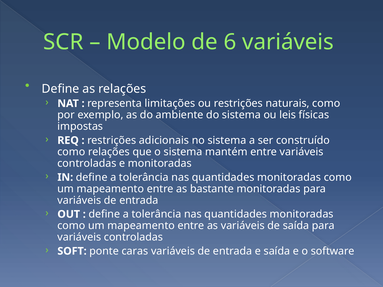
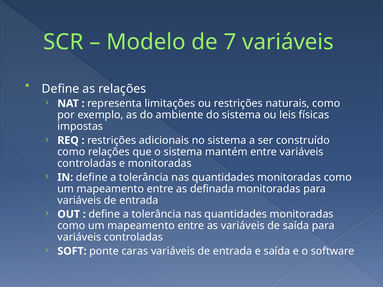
6: 6 -> 7 (230, 42)
bastante: bastante -> definada (212, 189)
